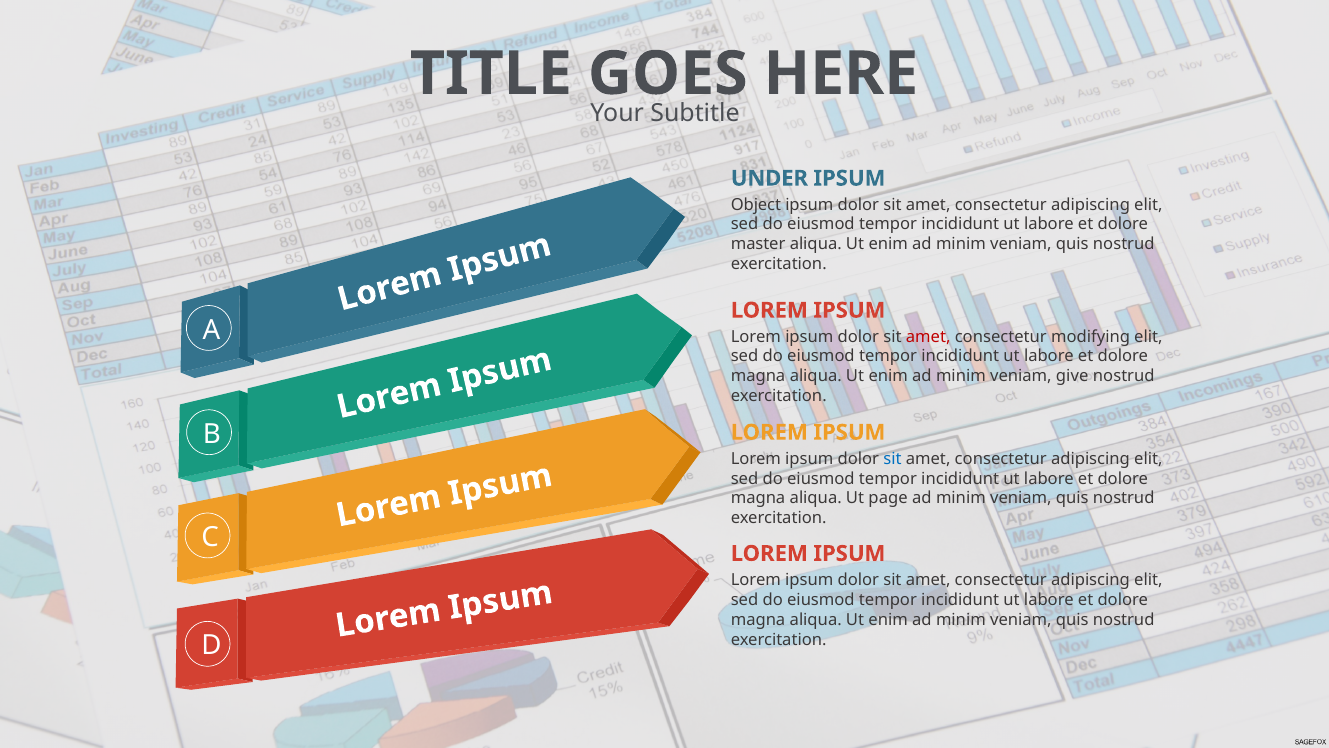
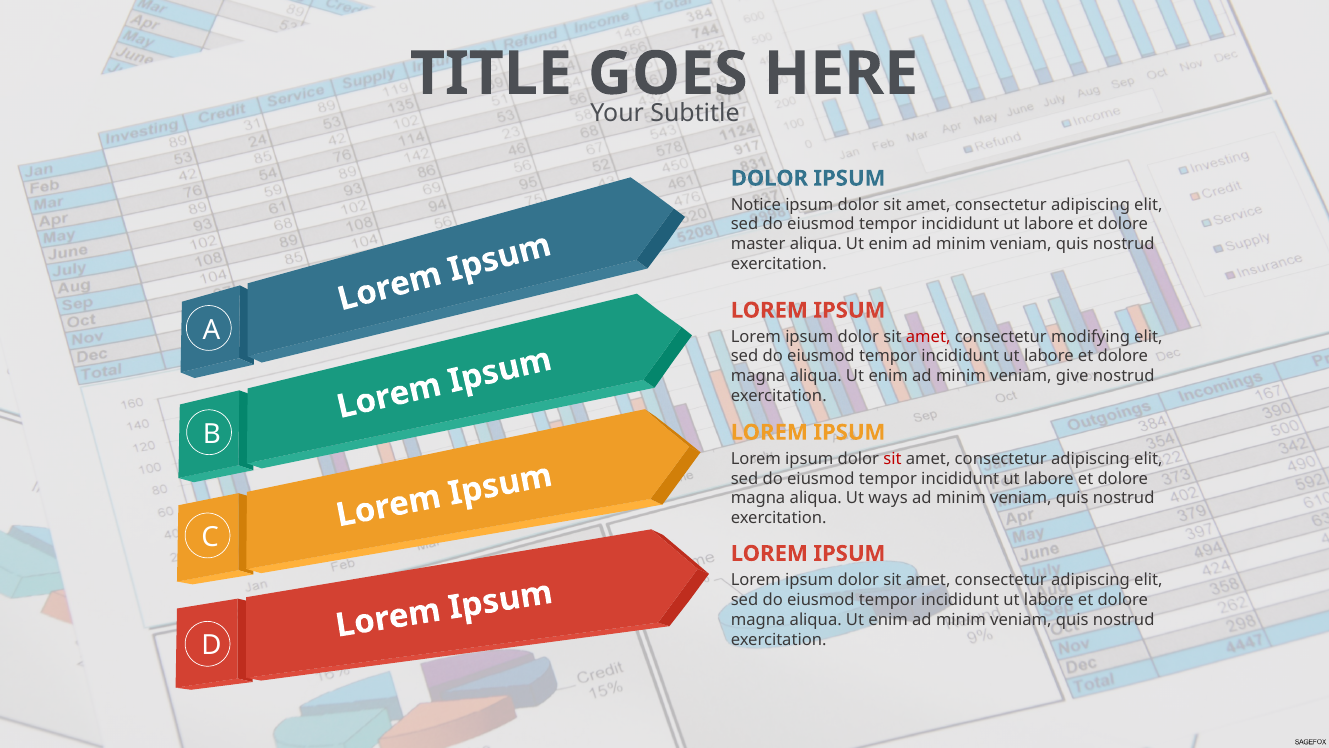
UNDER: UNDER -> DOLOR (769, 178)
Object: Object -> Notice (756, 204)
sit colour: blue -> red (892, 458)
page: page -> ways (888, 498)
